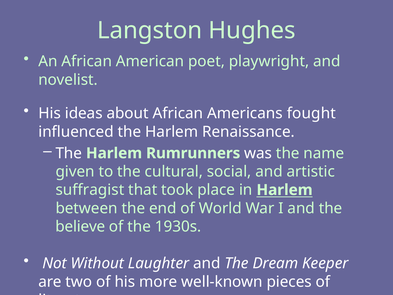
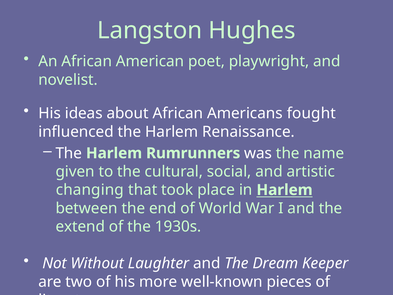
suffragist: suffragist -> changing (90, 190)
believe: believe -> extend (80, 226)
